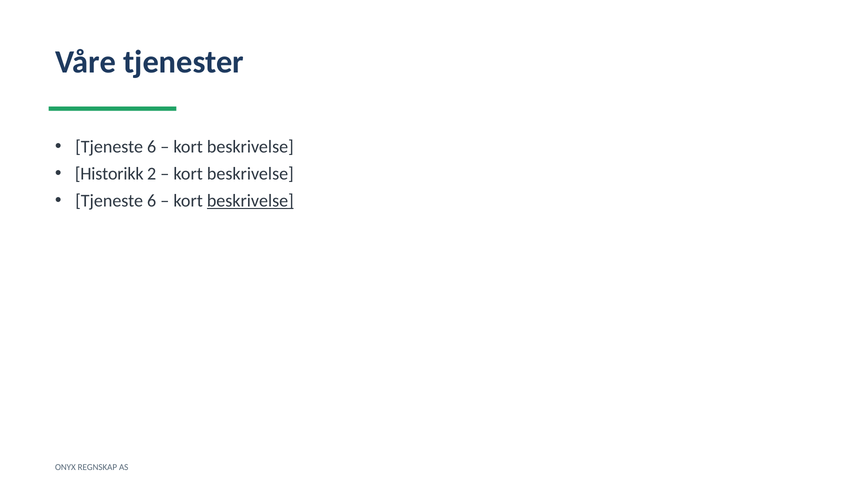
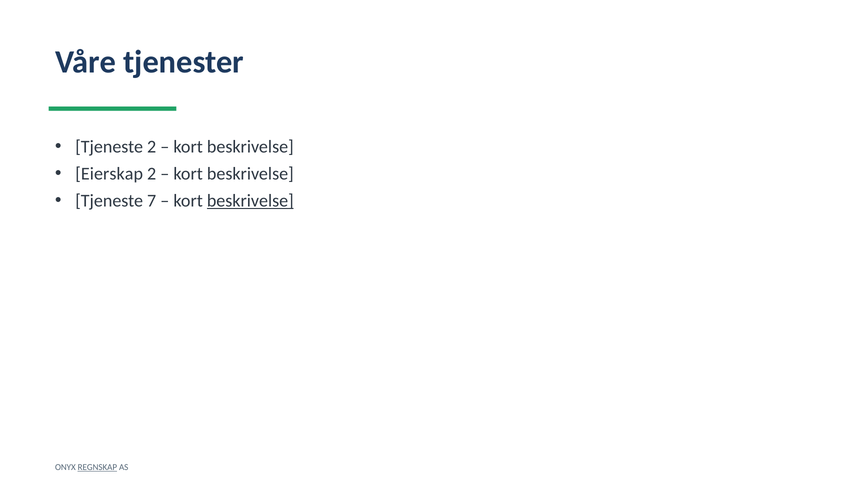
6: 6 -> 2 (152, 147)
Historikk: Historikk -> Eierskap (109, 174)
6: 6 -> 7 (152, 201)
REGNSKAP underline: none -> present (97, 467)
